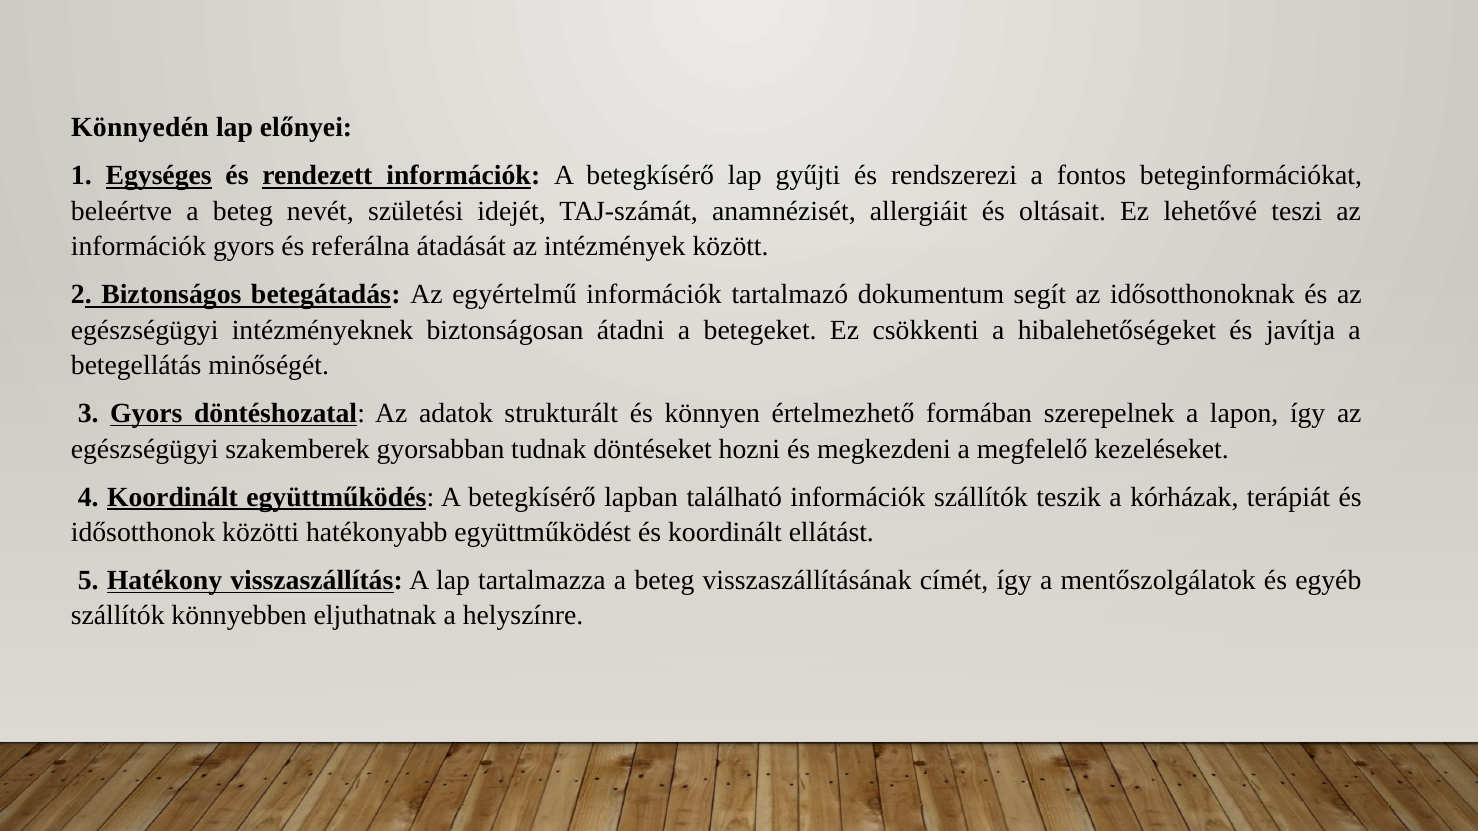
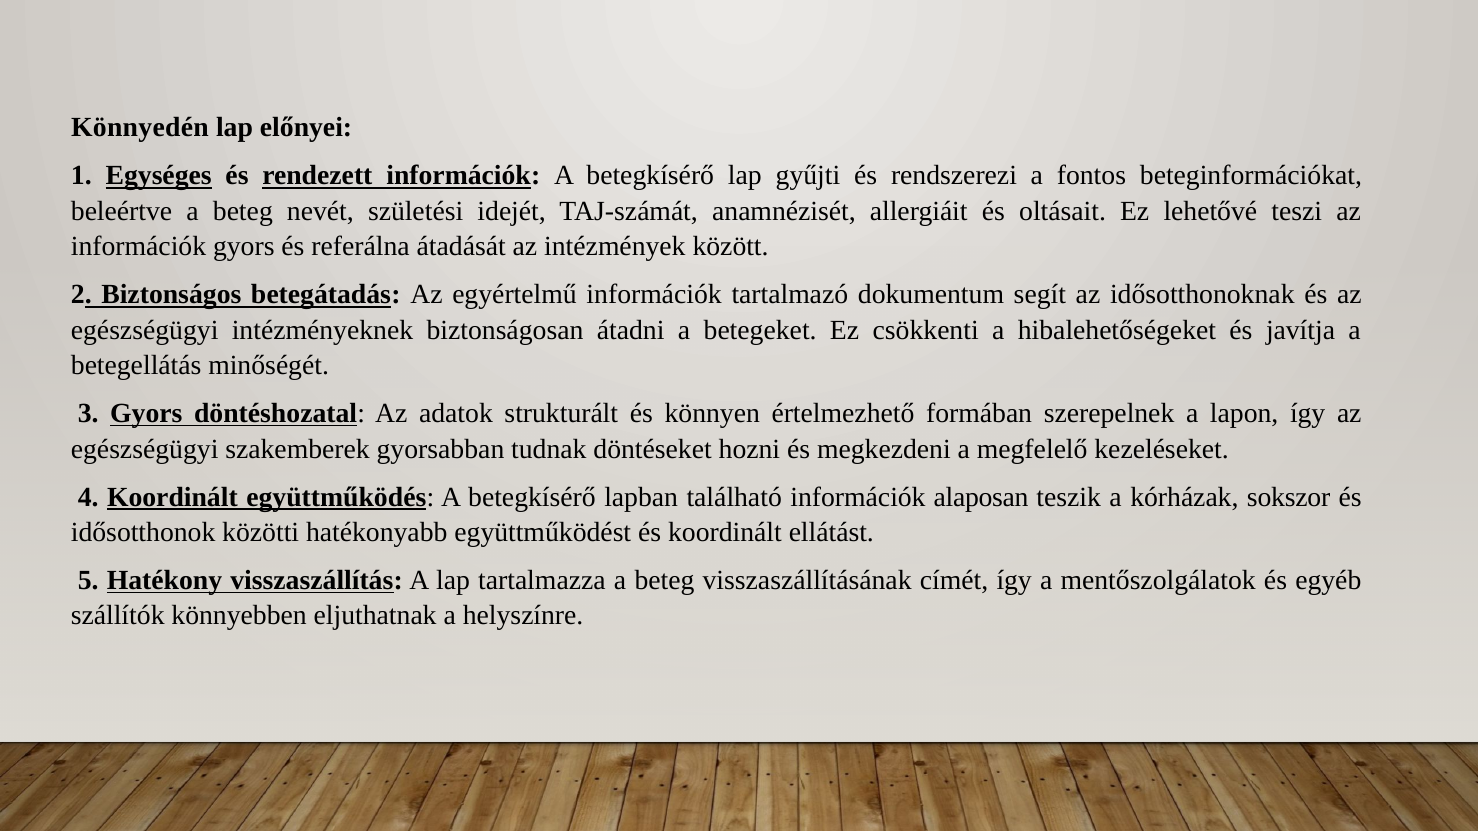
információk szállítók: szállítók -> alaposan (981, 497)
terápiát: terápiát -> sokszor (1289, 497)
